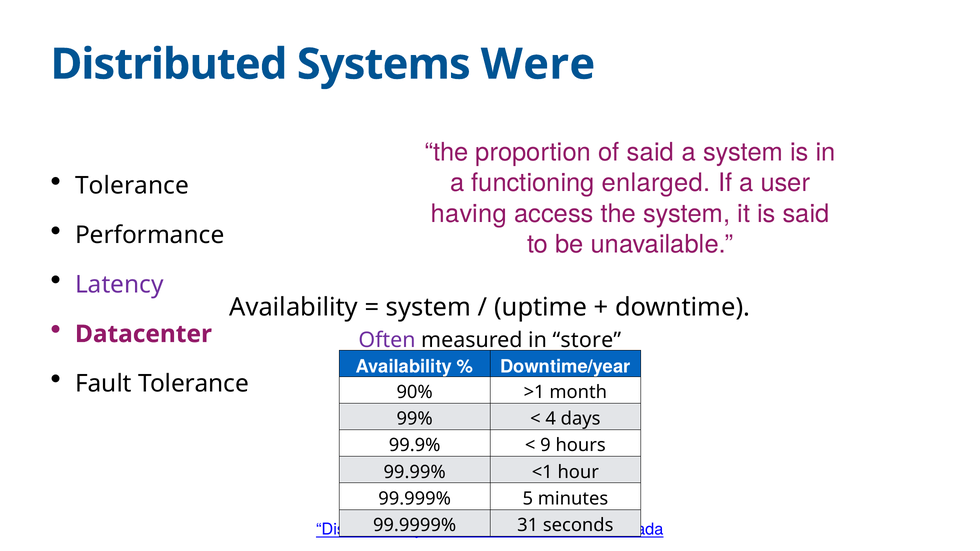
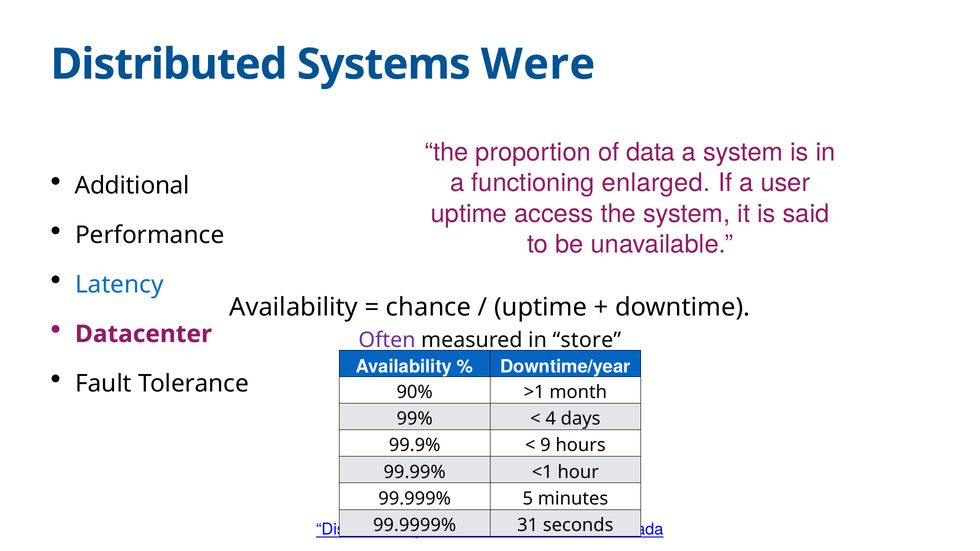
of said: said -> data (651, 152)
Tolerance: Tolerance -> Additional (132, 186)
having: having -> uptime (469, 214)
Latency colour: purple -> blue (119, 285)
system: system -> chance (429, 307)
